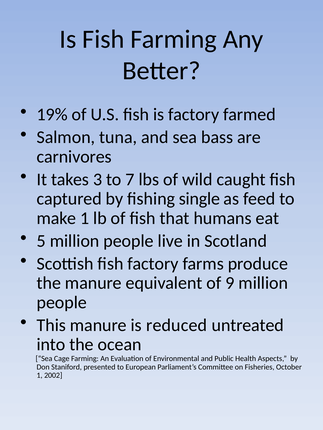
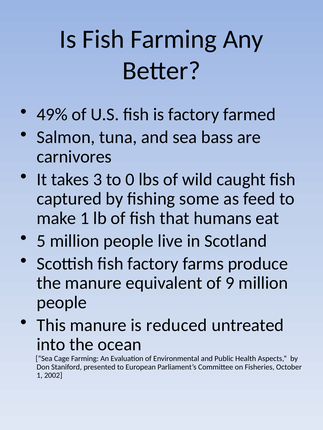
19%: 19% -> 49% (52, 115)
7: 7 -> 0 (130, 180)
single: single -> some (199, 199)
